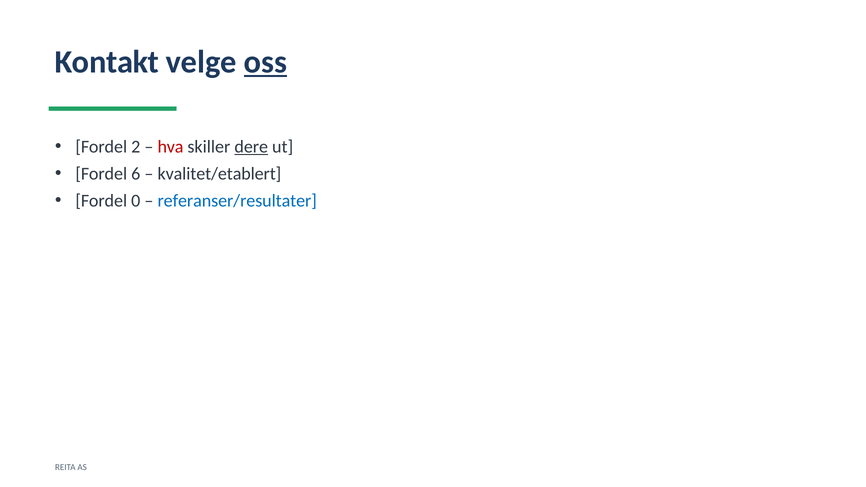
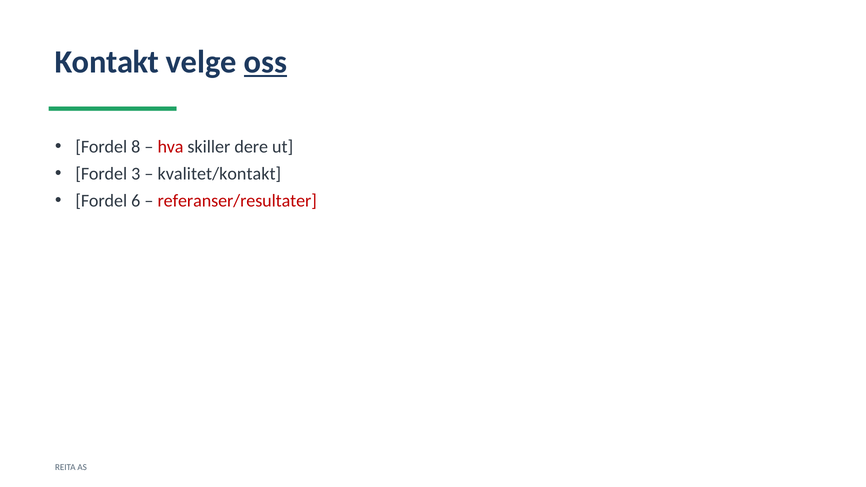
2: 2 -> 8 (136, 147)
dere underline: present -> none (251, 147)
6: 6 -> 3 (136, 174)
kvalitet/etablert: kvalitet/etablert -> kvalitet/kontakt (219, 174)
0: 0 -> 6 (136, 201)
referanser/resultater colour: blue -> red (237, 201)
